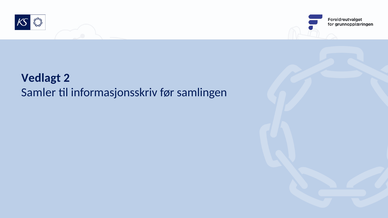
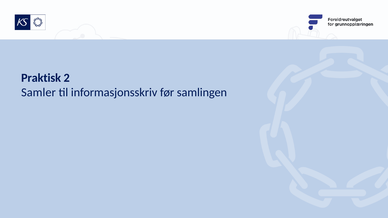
Vedlagt: Vedlagt -> Praktisk (41, 78)
